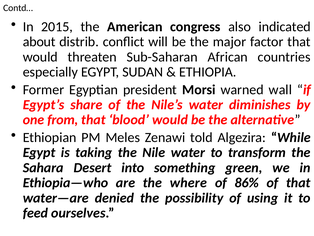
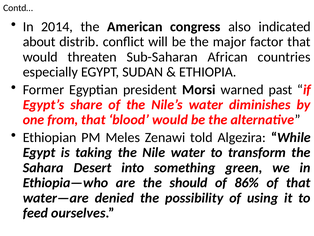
2015: 2015 -> 2014 (57, 27)
wall: wall -> past (280, 89)
where: where -> should (189, 182)
